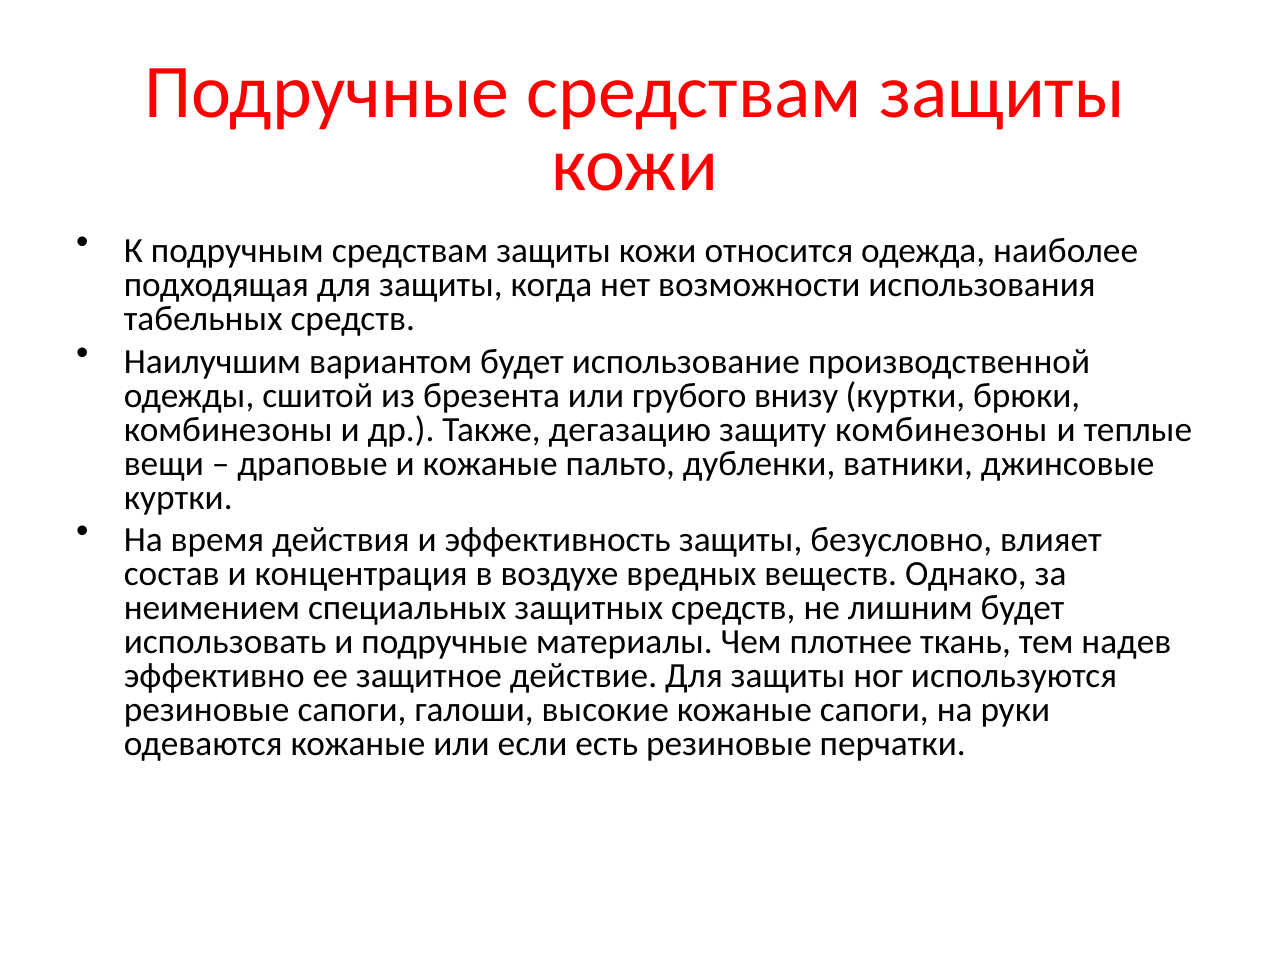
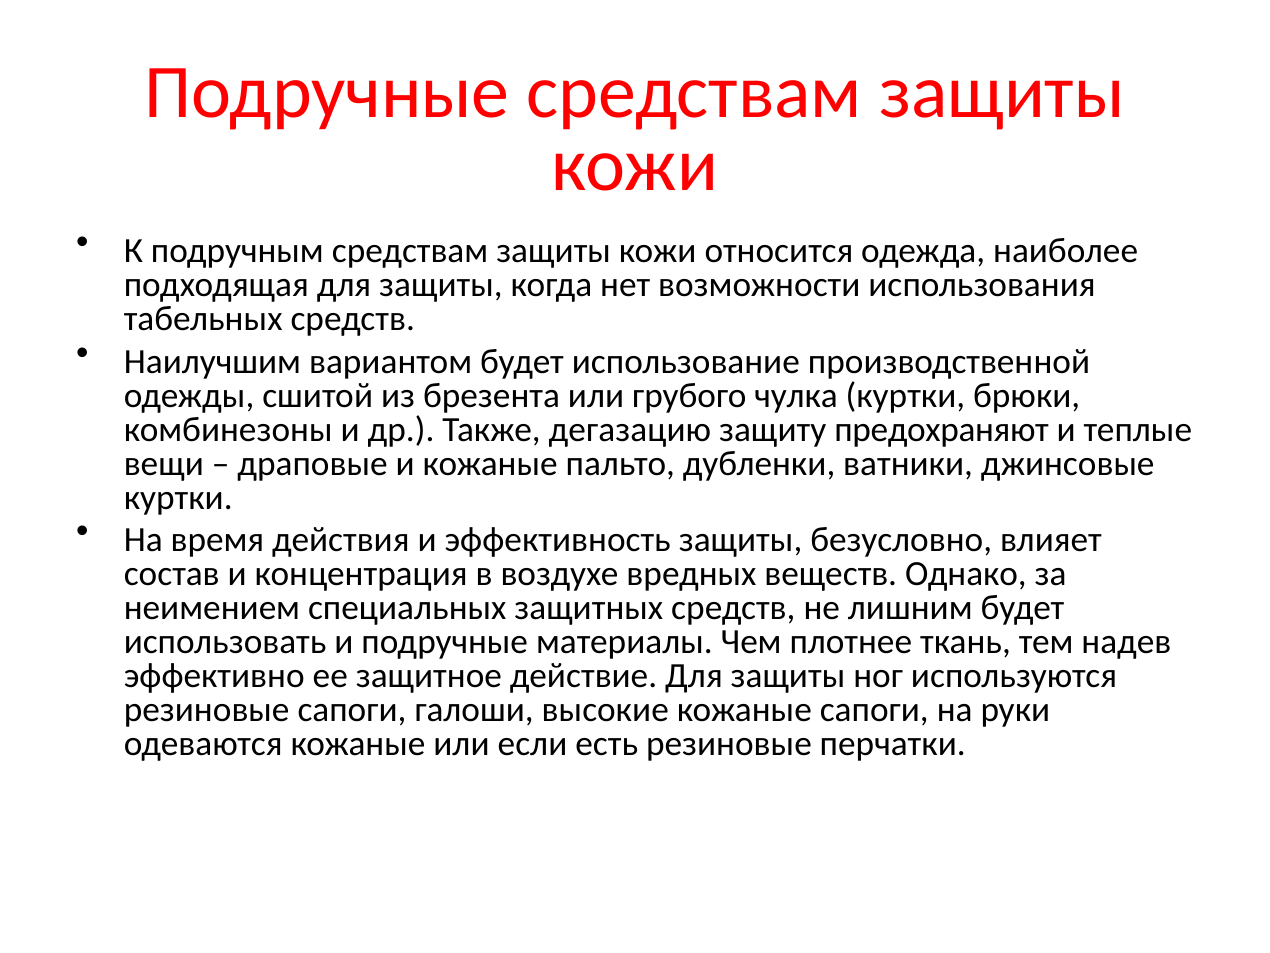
внизу: внизу -> чулка (796, 395)
защиту комбинезоны: комбинезоны -> предохраняют (942, 429)
